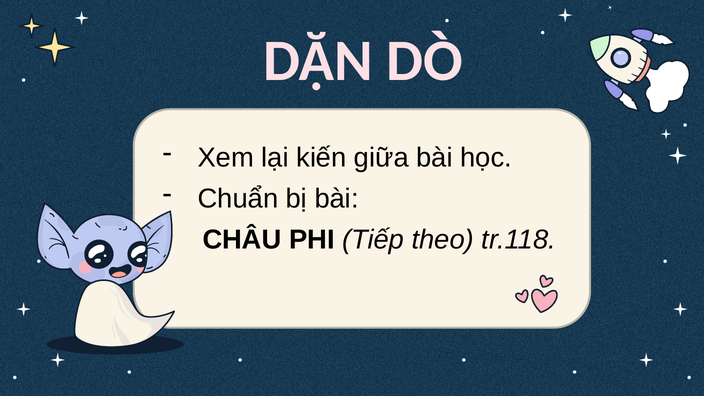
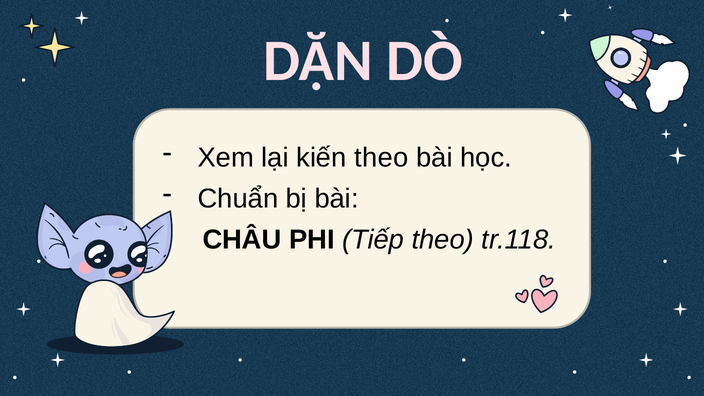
kiến giữa: giữa -> theo (381, 158)
